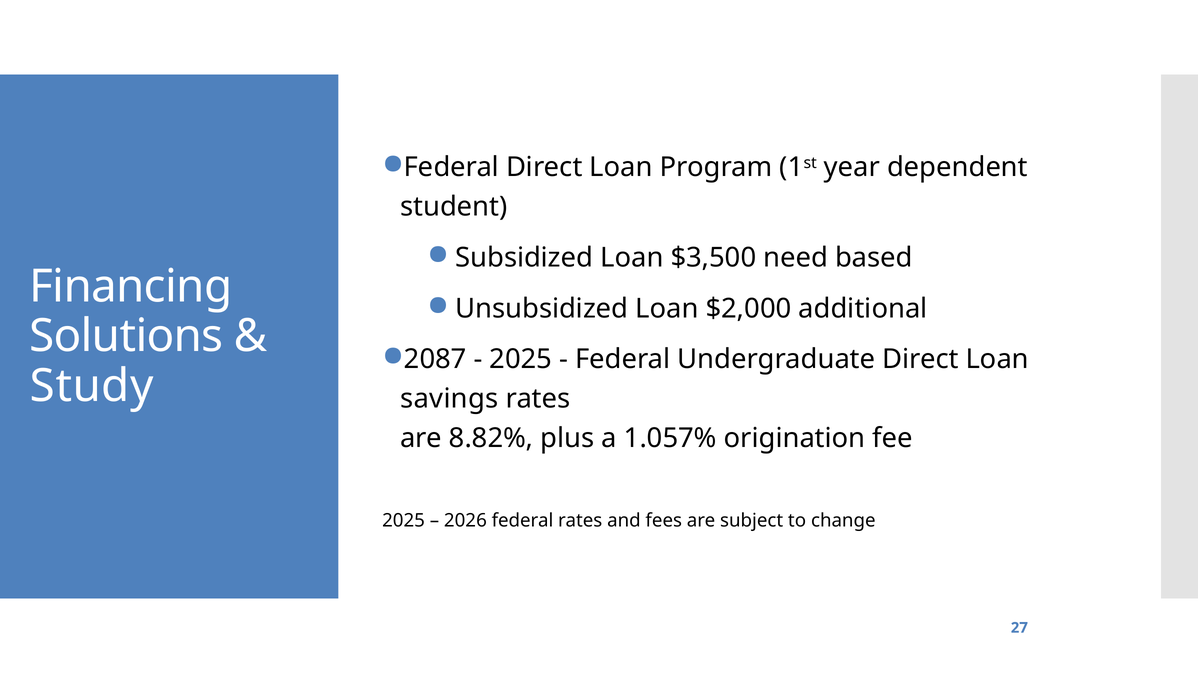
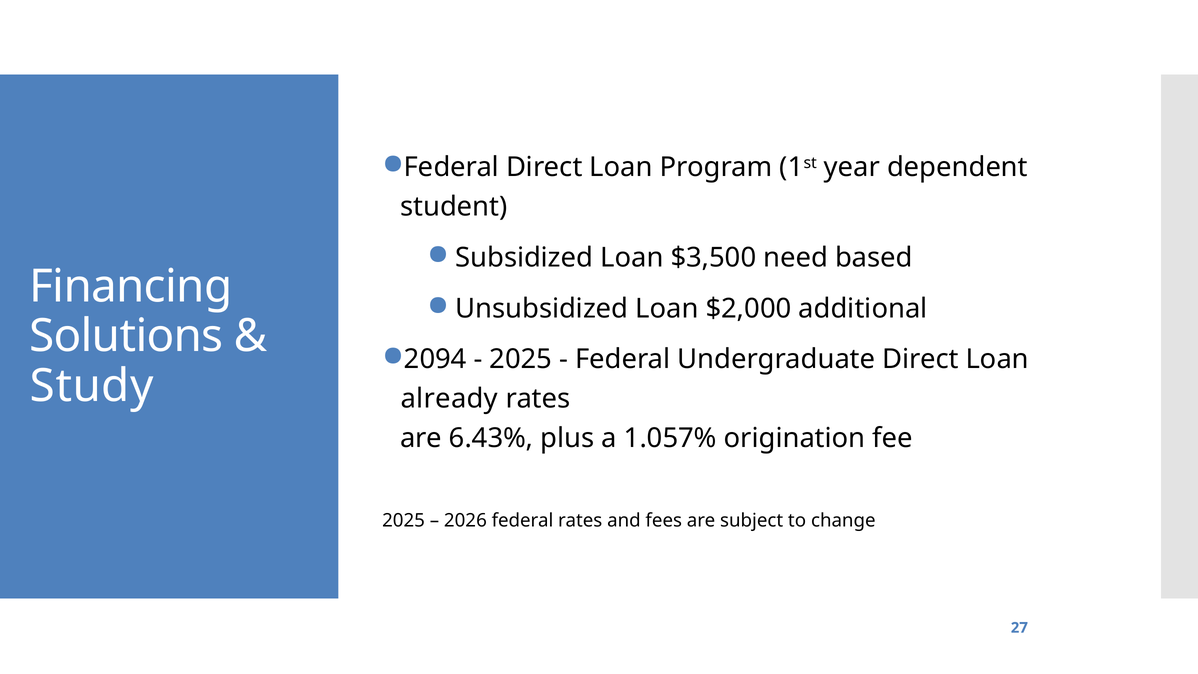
2087: 2087 -> 2094 (435, 359)
savings: savings -> already (449, 399)
8.82%: 8.82% -> 6.43% (491, 438)
